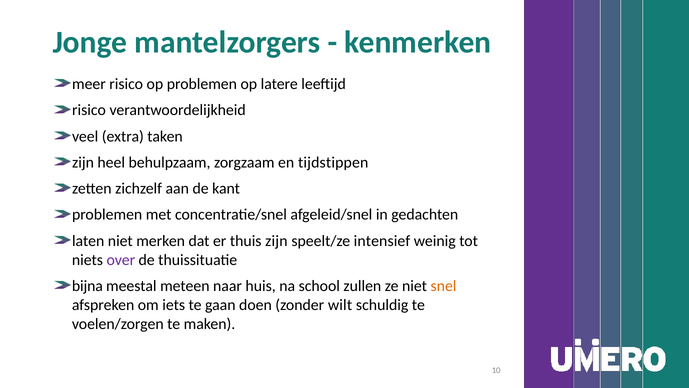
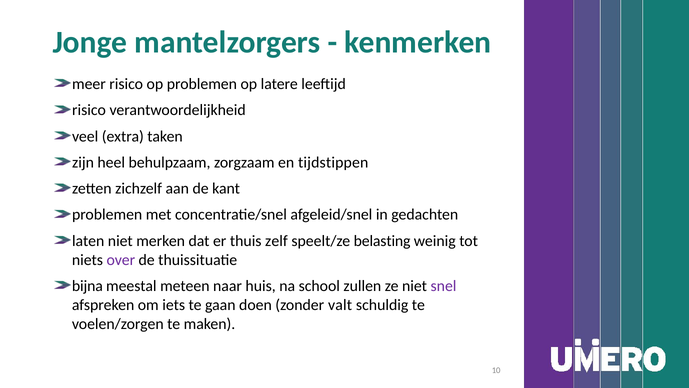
thuis zijn: zijn -> zelf (276, 241)
intensief: intensief -> belasting (382, 241)
snel colour: orange -> purple (444, 286)
wilt: wilt -> valt (340, 305)
